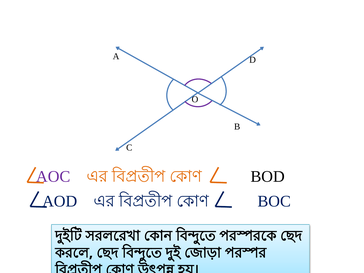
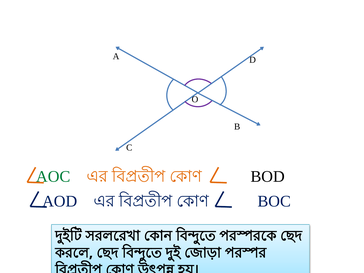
AOC colour: purple -> green (53, 176)
